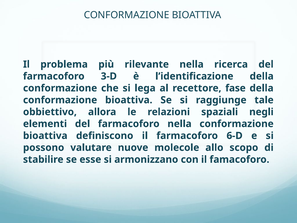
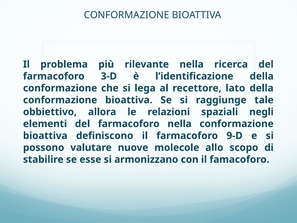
fase: fase -> lato (235, 88)
6-D: 6-D -> 9-D (235, 136)
